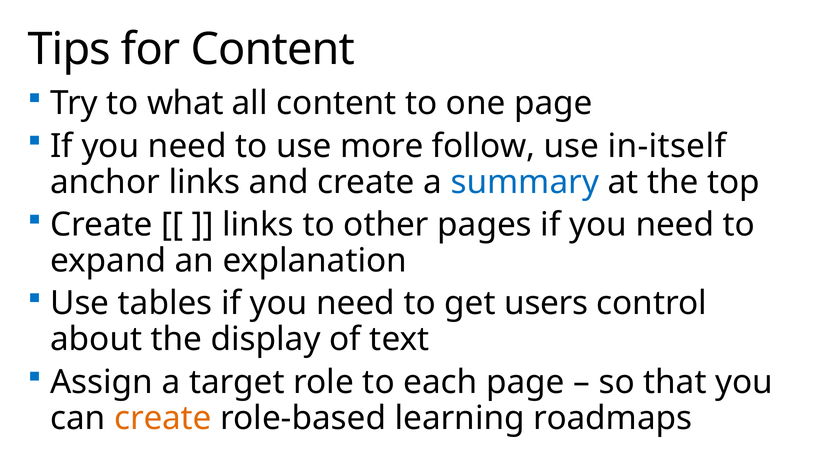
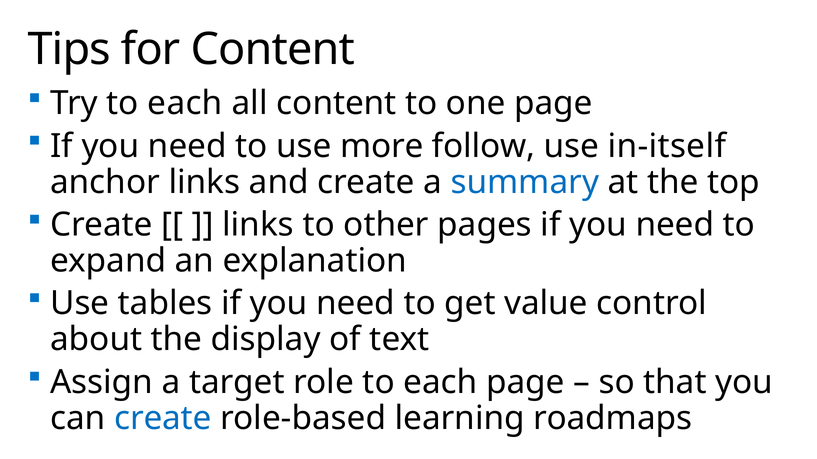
Try to what: what -> each (185, 104)
users: users -> value (546, 304)
create colour: orange -> blue (163, 419)
